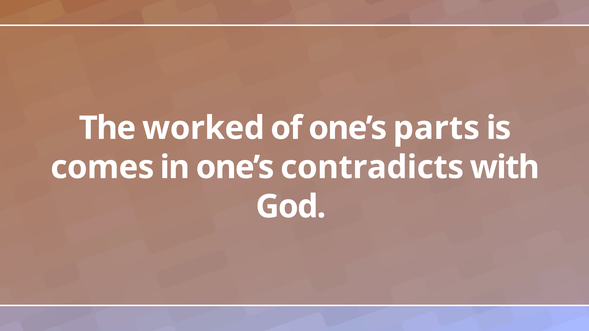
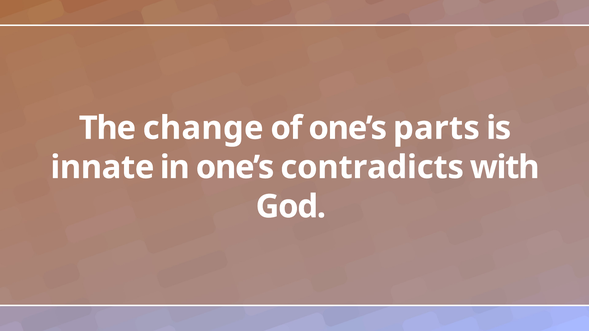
worked: worked -> change (203, 128)
comes: comes -> innate (102, 167)
